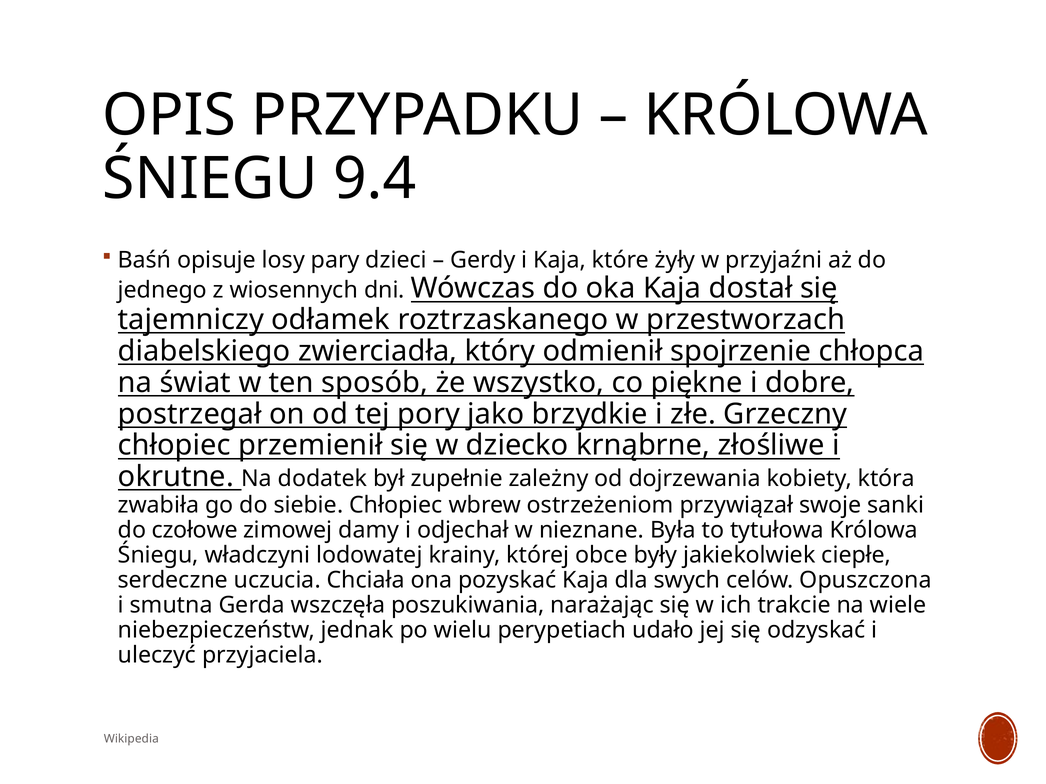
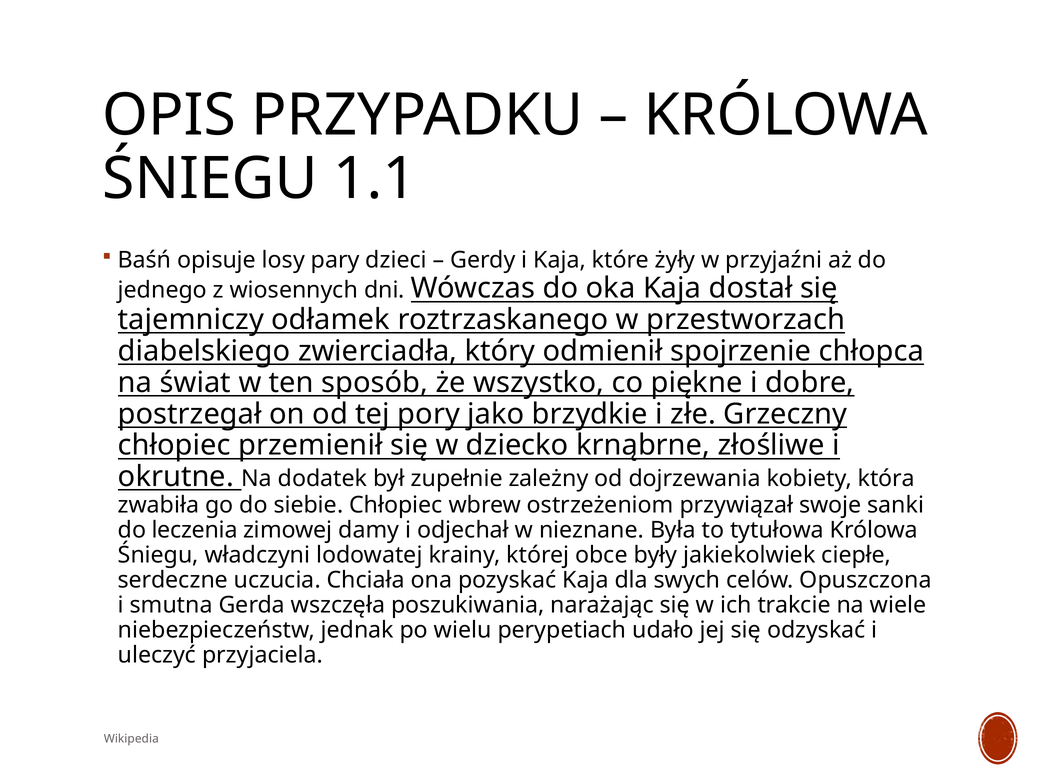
9.4: 9.4 -> 1.1 (375, 179)
czołowe: czołowe -> leczenia (195, 530)
